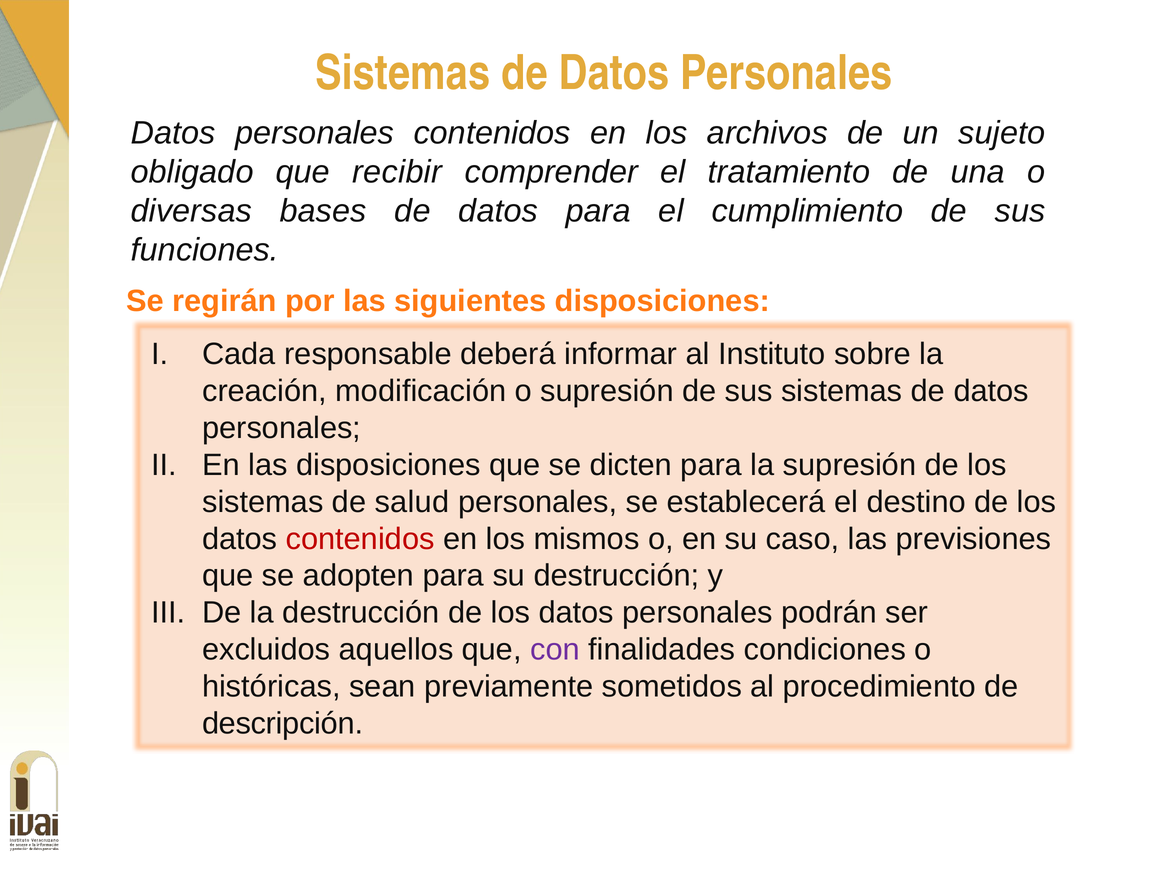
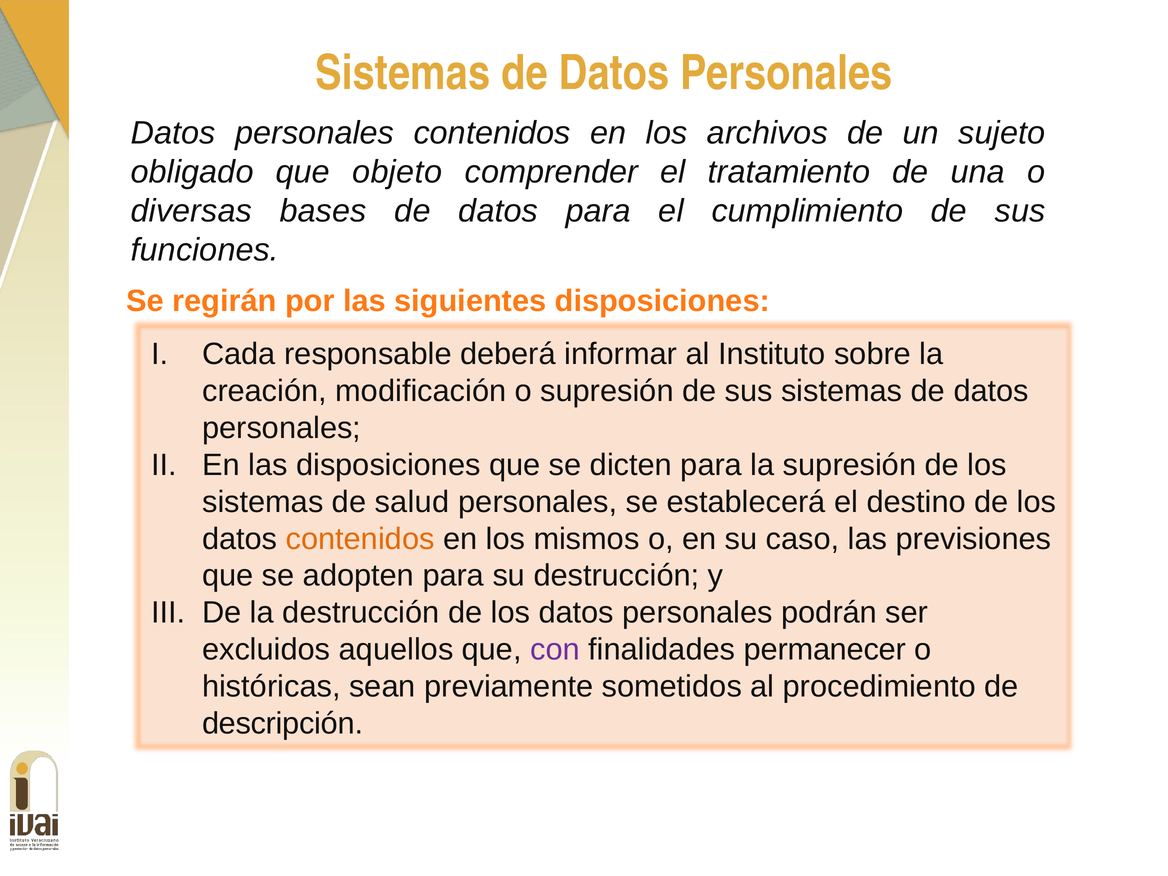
recibir: recibir -> objeto (397, 172)
contenidos colour: red -> orange (360, 539)
condiciones: condiciones -> permanecer (825, 650)
